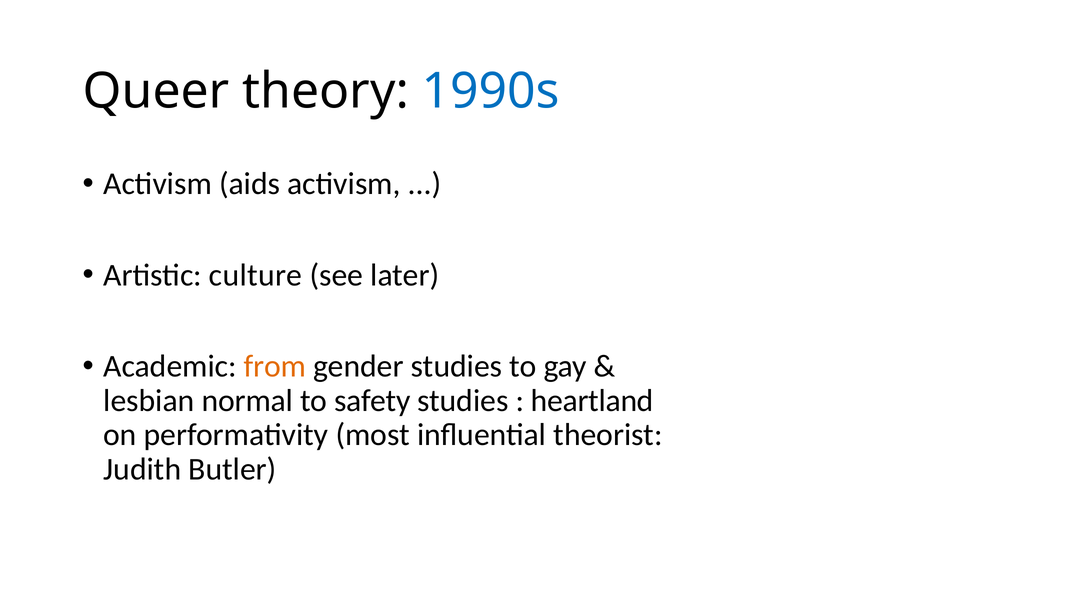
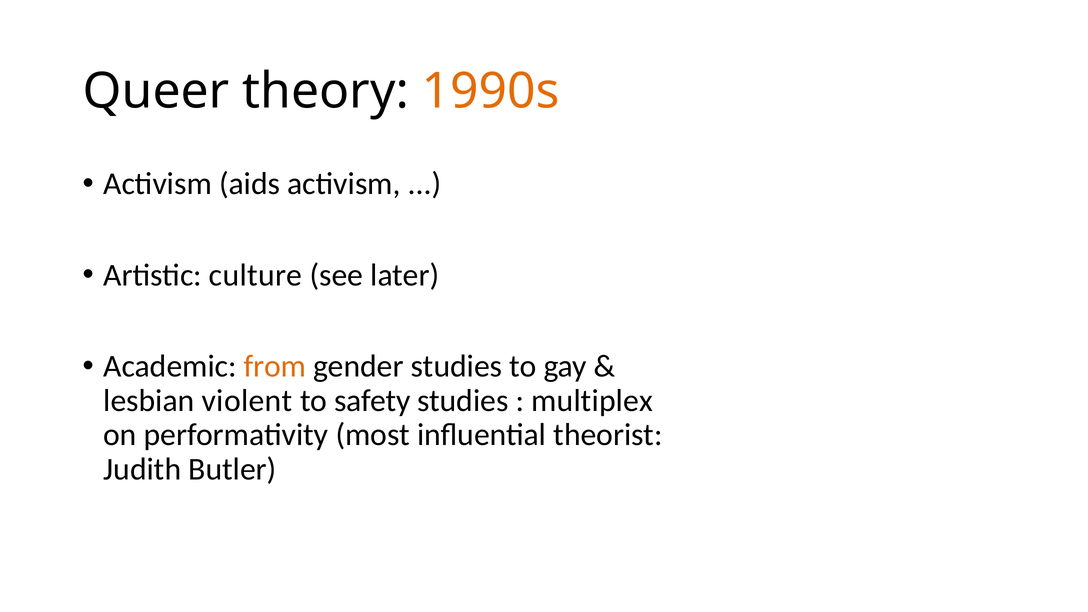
1990s colour: blue -> orange (491, 91)
normal: normal -> violent (247, 401)
heartland: heartland -> multiplex (592, 401)
